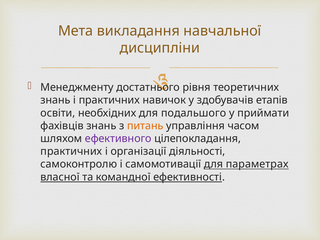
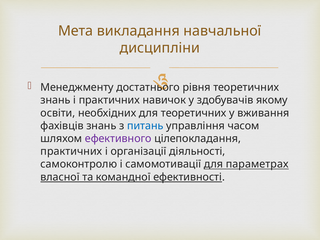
етапів: етапів -> якому (272, 100)
для подальшого: подальшого -> теоретичних (194, 113)
приймати: приймати -> вживання (263, 113)
питань colour: orange -> blue (145, 126)
